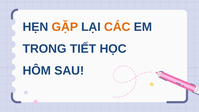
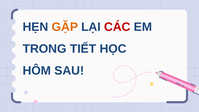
CÁC colour: orange -> red (117, 27)
